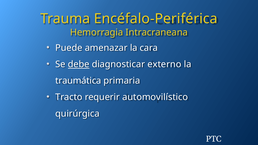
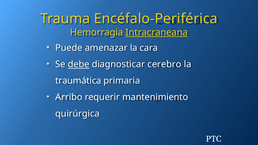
Intracraneana underline: none -> present (157, 32)
externo: externo -> cerebro (164, 64)
Tracto: Tracto -> Arribo (69, 97)
automovilístico: automovilístico -> mantenimiento (155, 97)
